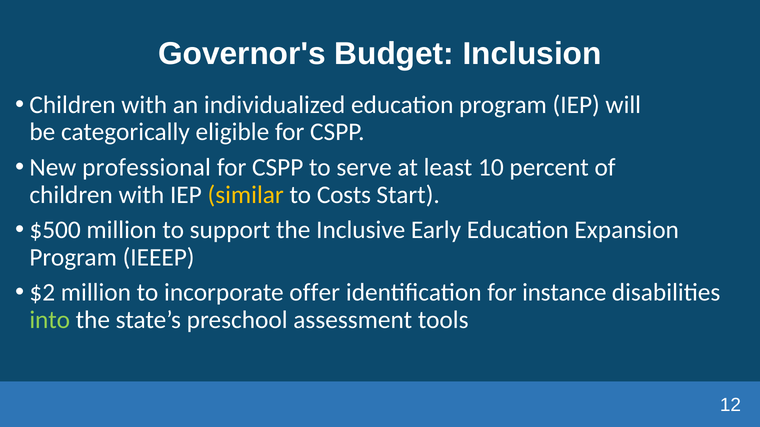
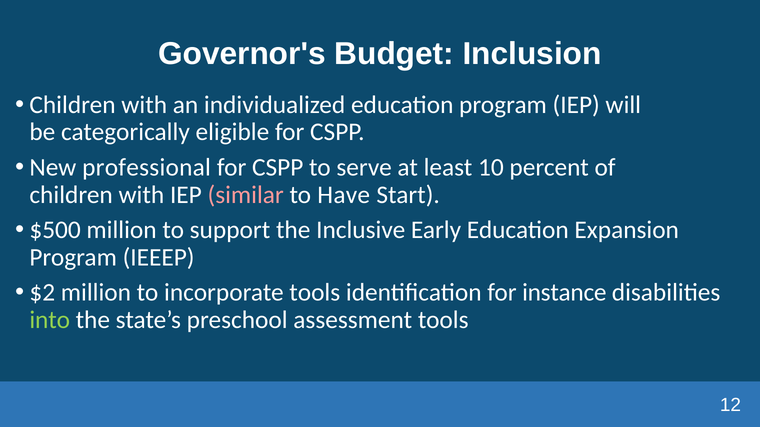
similar colour: yellow -> pink (246, 195)
Costs: Costs -> Have (344, 195)
incorporate offer: offer -> tools (315, 293)
